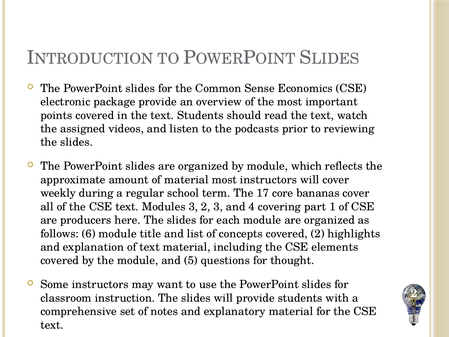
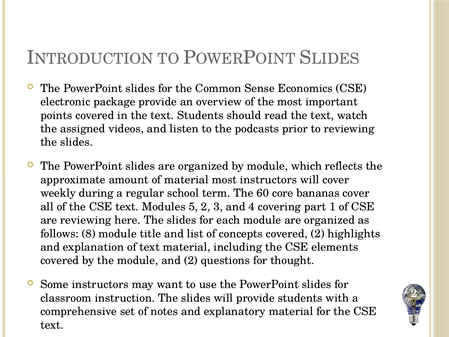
17: 17 -> 60 (263, 193)
Modules 3: 3 -> 5 (193, 207)
are producers: producers -> reviewing (86, 220)
6: 6 -> 8 (89, 233)
and 5: 5 -> 2 (191, 260)
